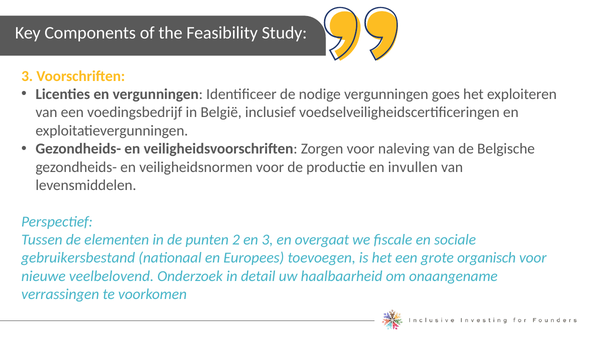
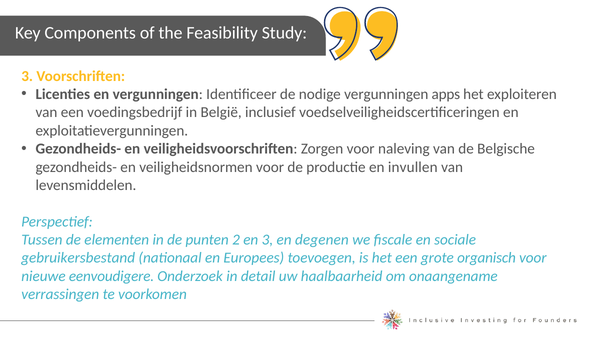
goes: goes -> apps (446, 94)
overgaat: overgaat -> degenen (322, 240)
veelbelovend: veelbelovend -> eenvoudigere (112, 276)
